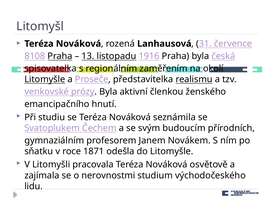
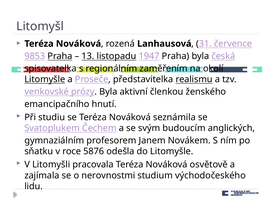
8108: 8108 -> 9853 (35, 56)
1916: 1916 -> 1947 (149, 56)
přírodních: přírodních -> anglických (231, 128)
1871: 1871 -> 5876 (94, 151)
